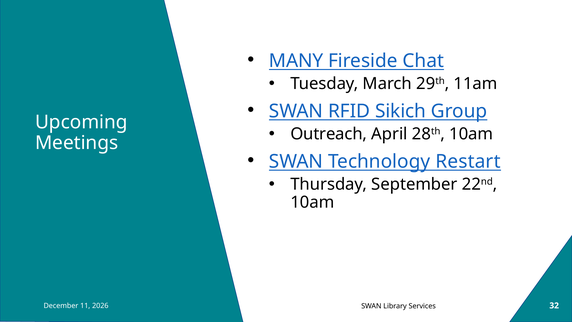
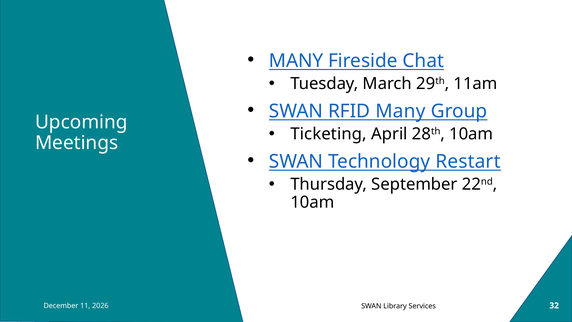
RFID Sikich: Sikich -> Many (400, 111)
Outreach: Outreach -> Ticketing (329, 134)
